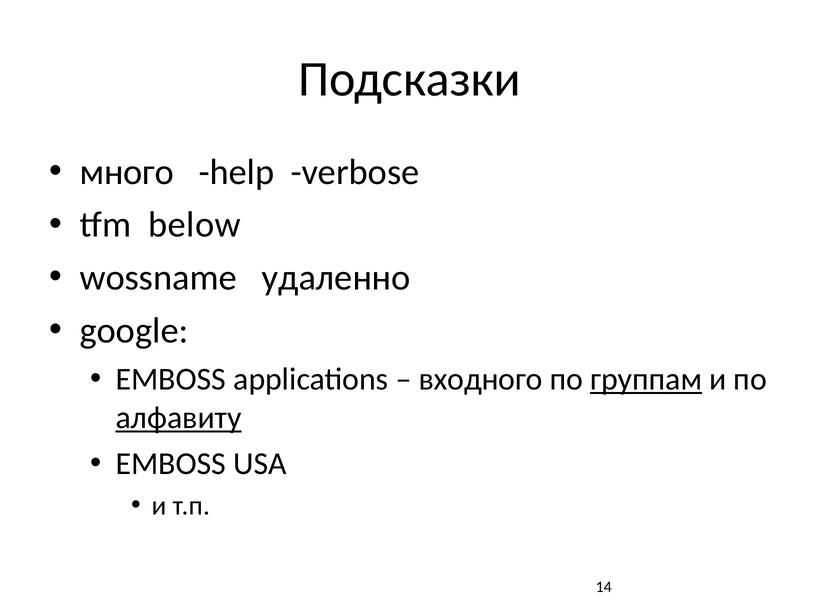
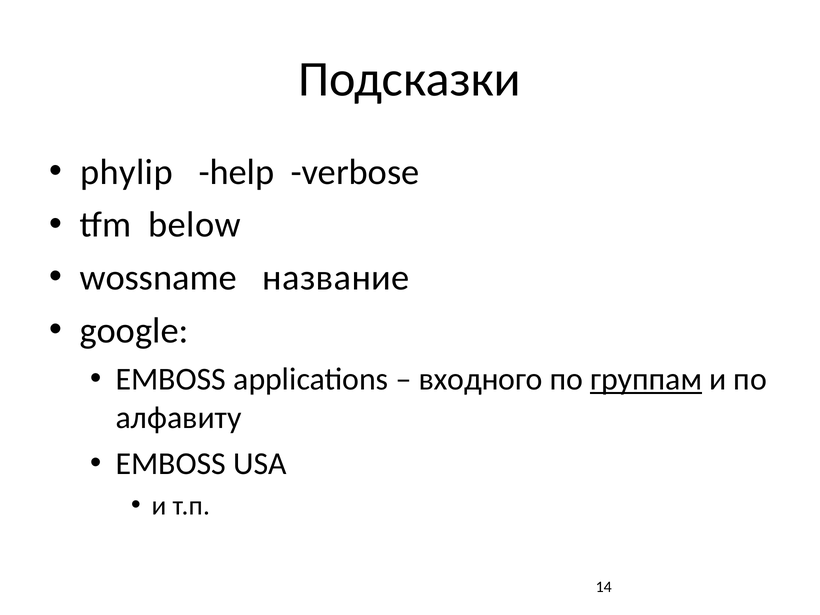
много: много -> phylip (127, 172)
удаленно: удаленно -> название (336, 278)
алфавиту underline: present -> none (179, 418)
